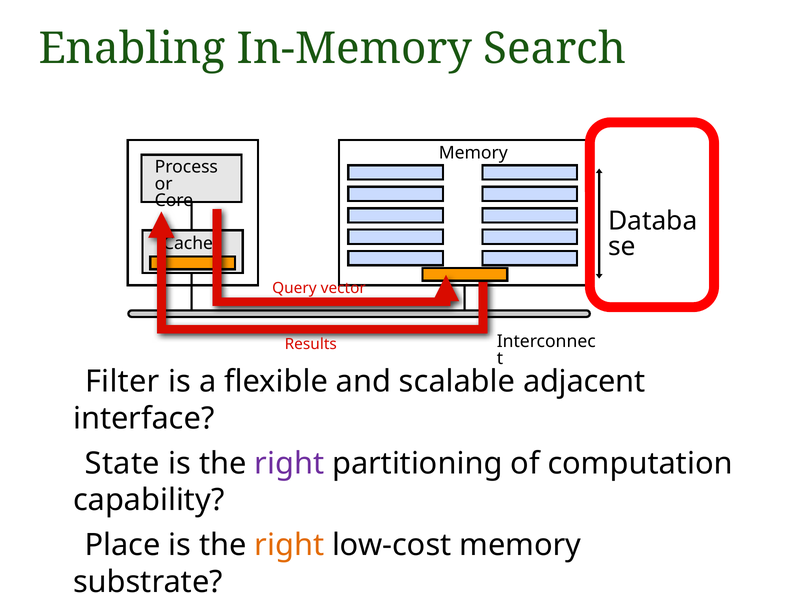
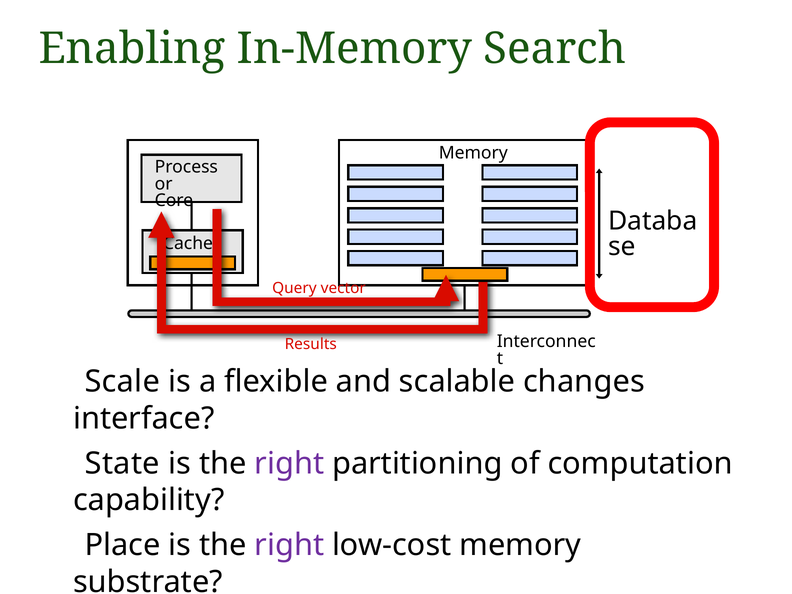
Filter: Filter -> Scale (122, 382)
adjacent: adjacent -> changes (584, 382)
right colour: orange -> purple (289, 545)
